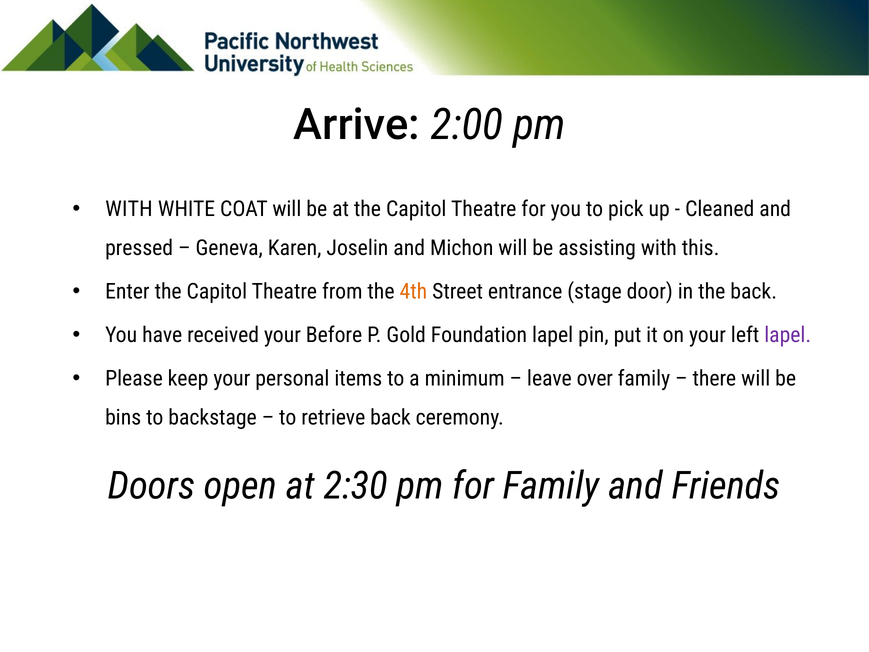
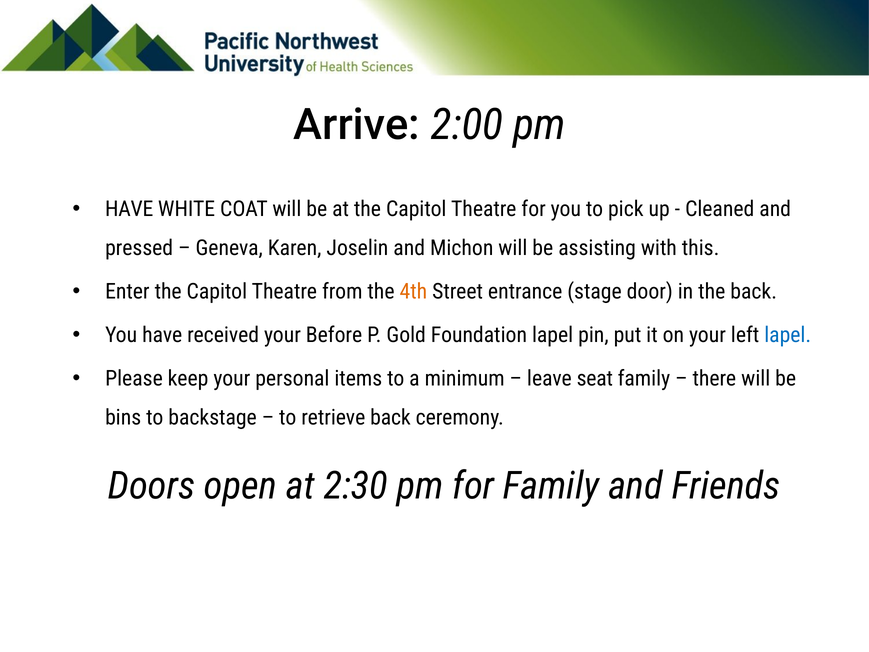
WITH: WITH -> HAVE (129, 209)
lapel colour: purple -> blue (788, 335)
over: over -> seat (595, 378)
